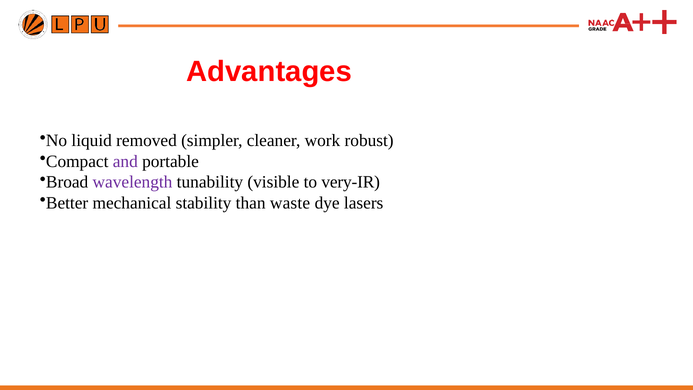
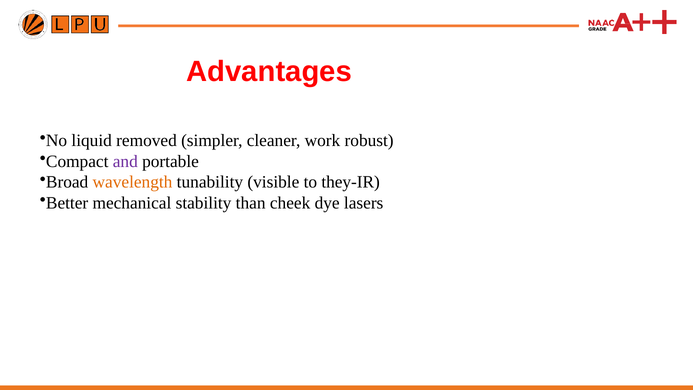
wavelength colour: purple -> orange (133, 182)
very-IR: very-IR -> they-IR (351, 182)
waste: waste -> cheek (290, 203)
